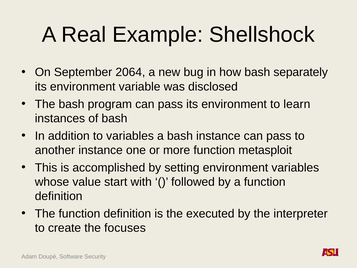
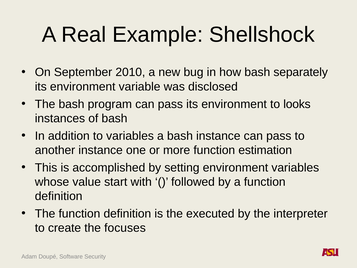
2064: 2064 -> 2010 (130, 72)
learn: learn -> looks (297, 104)
metasploit: metasploit -> estimation (265, 150)
